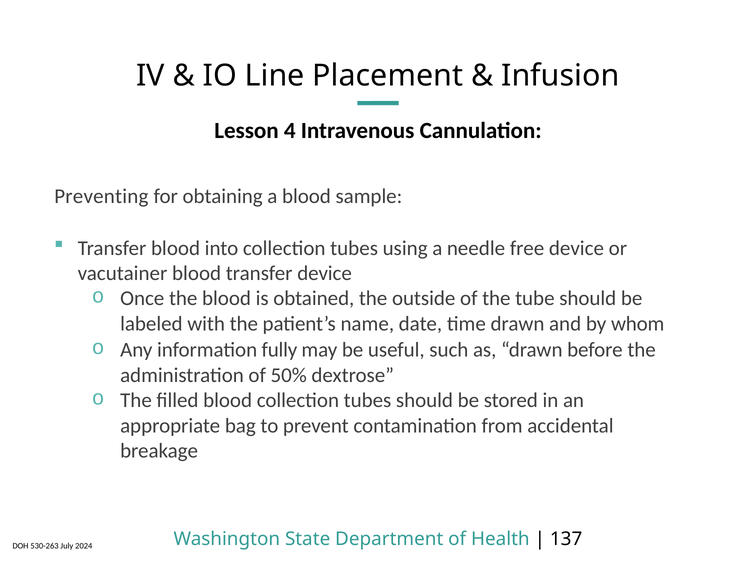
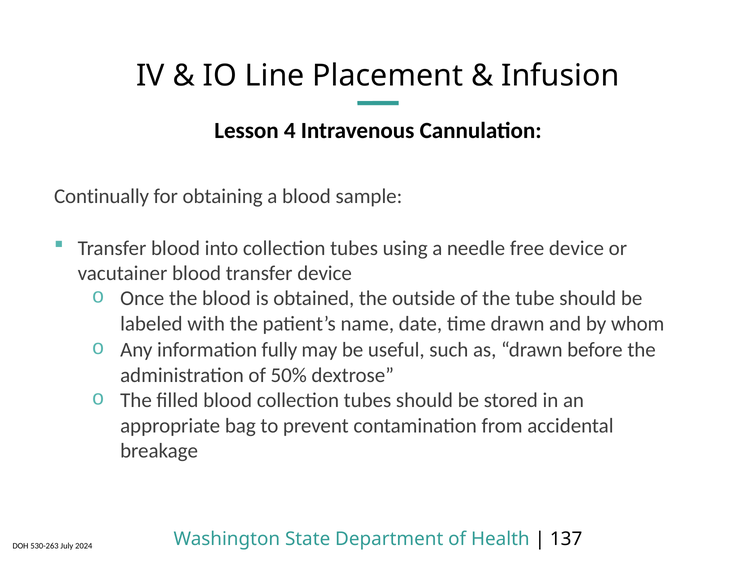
Preventing: Preventing -> Continually (102, 196)
